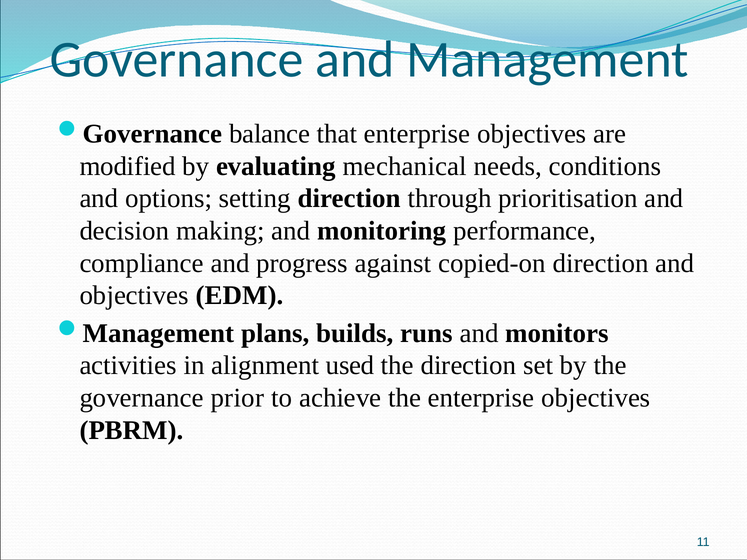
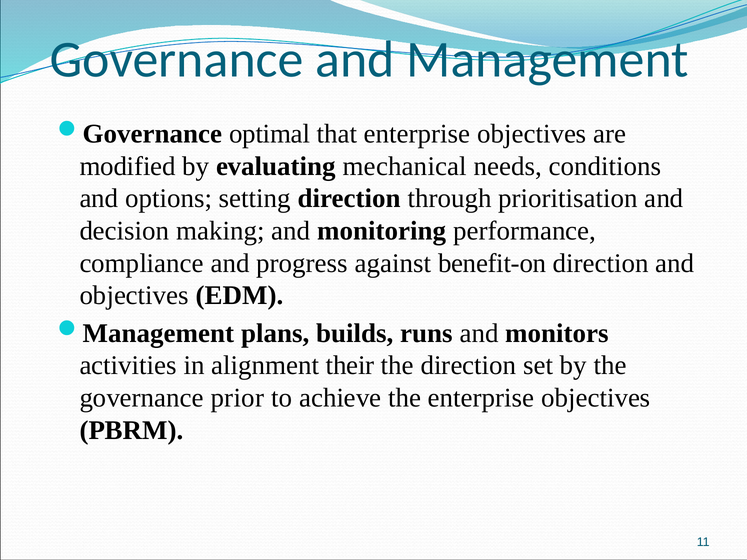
balance: balance -> optimal (270, 134)
copied-on: copied-on -> benefit-on (492, 263)
used: used -> their (350, 366)
